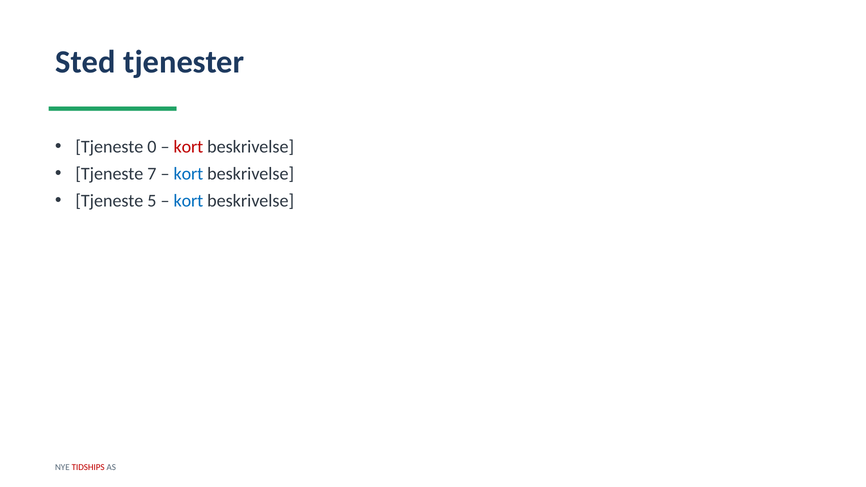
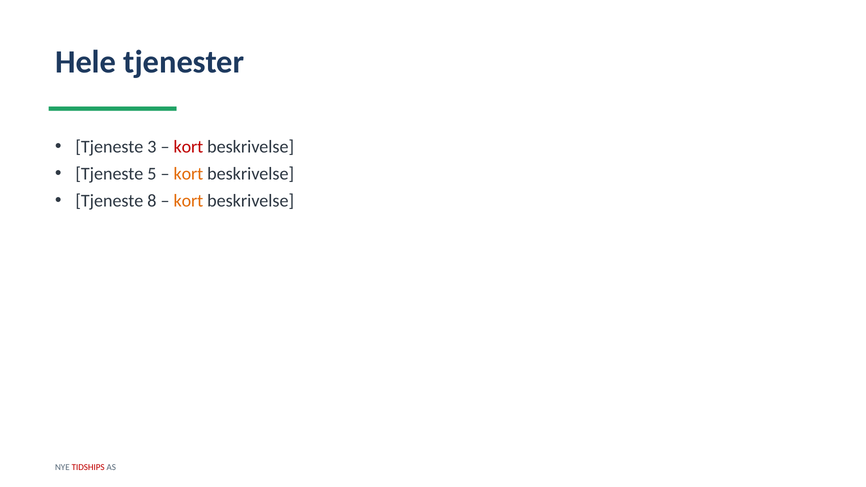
Sted: Sted -> Hele (86, 62)
0: 0 -> 3 (152, 147)
7: 7 -> 5 (152, 174)
kort colour: blue -> orange (188, 174)
5: 5 -> 8 (152, 201)
kort colour: blue -> orange (188, 201)
